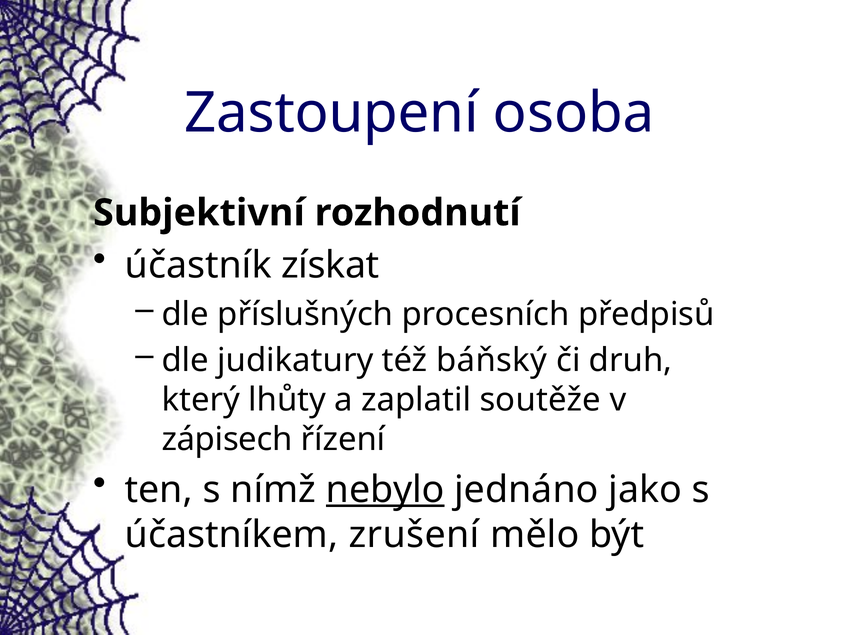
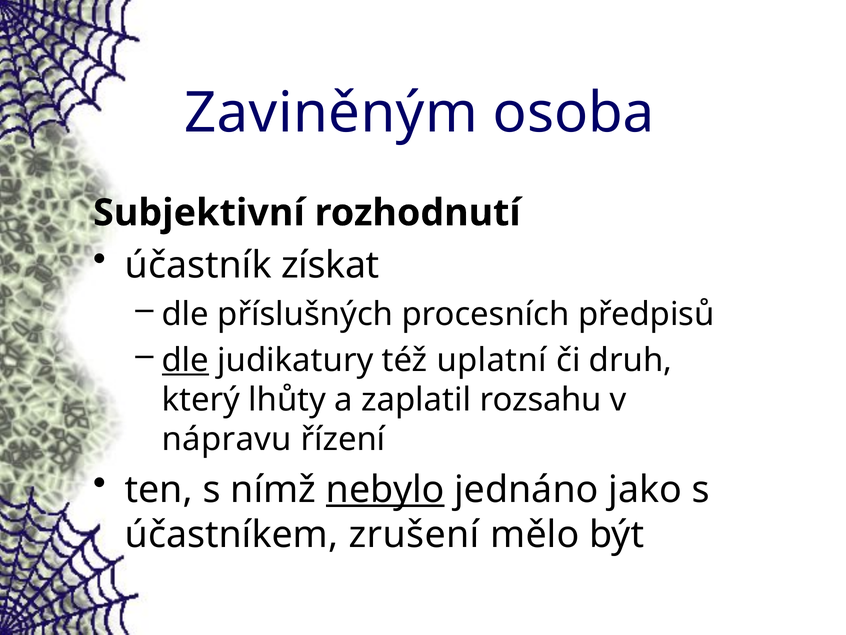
Zastoupení: Zastoupení -> Zaviněným (331, 113)
dle underline: none -> present (185, 360)
báňský: báňský -> uplatní (492, 360)
soutěže: soutěže -> rozsahu (541, 400)
zápisech: zápisech -> nápravu (227, 439)
